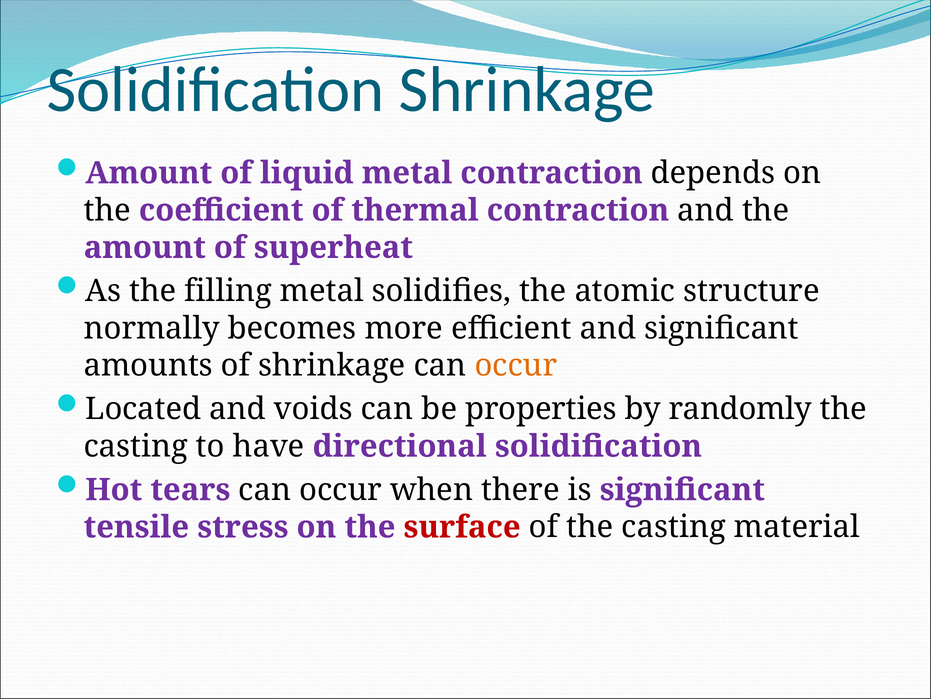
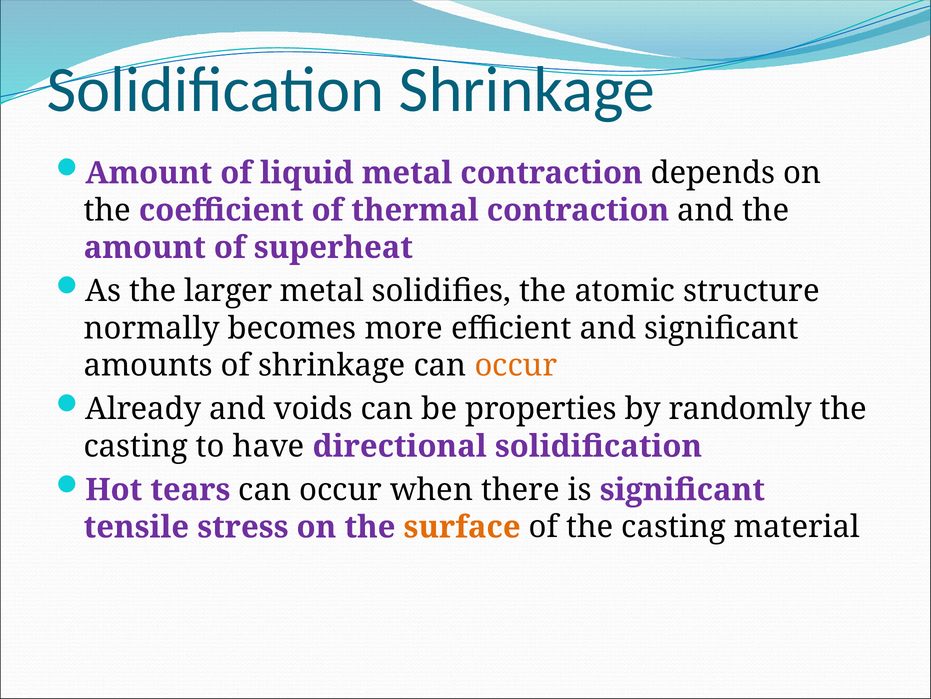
filling: filling -> larger (228, 291)
Located: Located -> Already (143, 409)
surface colour: red -> orange (462, 527)
